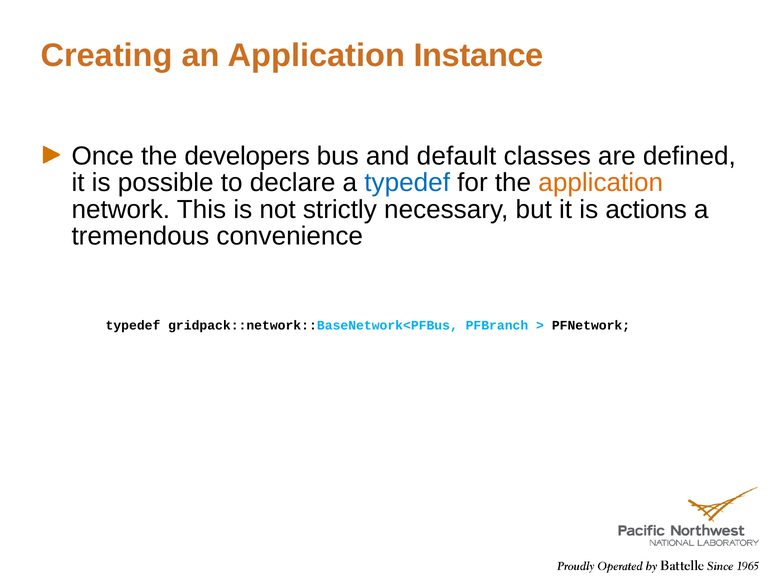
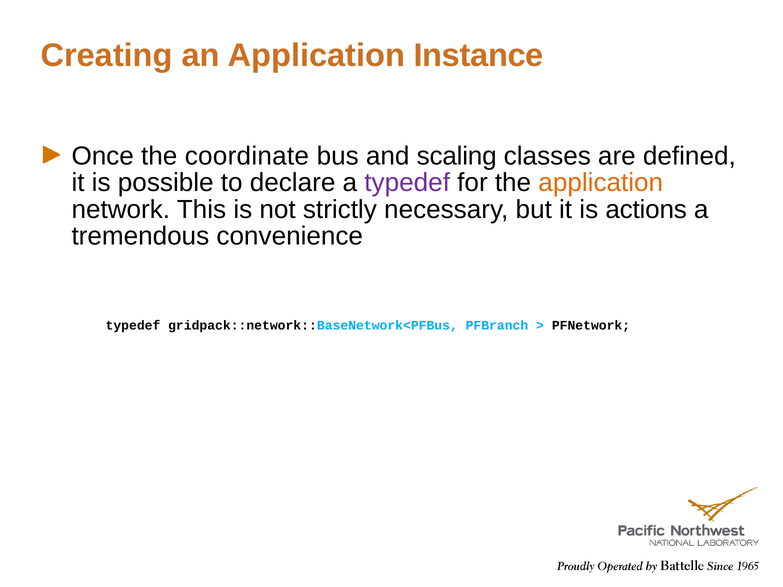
developers: developers -> coordinate (247, 156)
default: default -> scaling (457, 156)
typedef colour: blue -> purple (407, 183)
